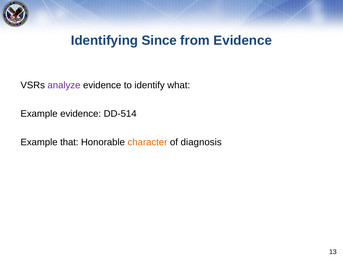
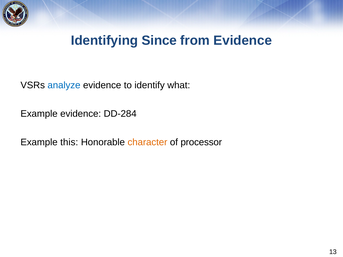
analyze colour: purple -> blue (64, 85)
DD-514: DD-514 -> DD-284 (120, 114)
that: that -> this (69, 142)
diagnosis: diagnosis -> processor (201, 142)
